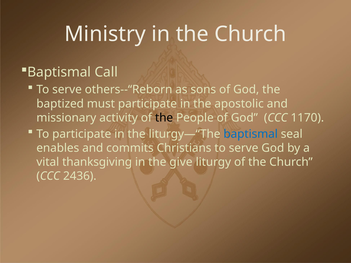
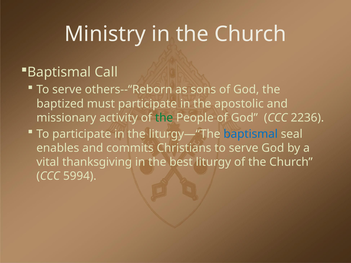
the colour: black -> green (164, 118)
1170: 1170 -> 2236 (307, 118)
give: give -> best (181, 162)
2436: 2436 -> 5994 (80, 176)
